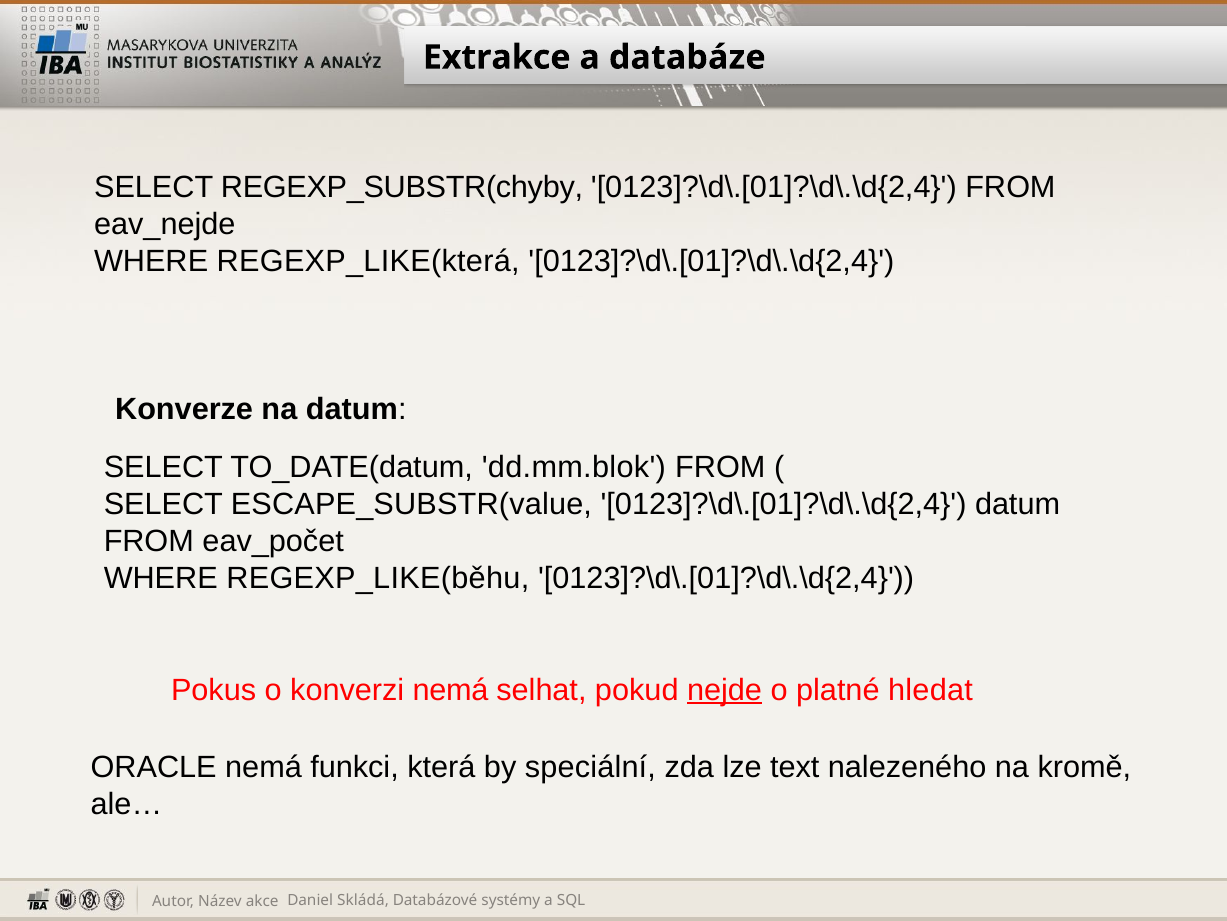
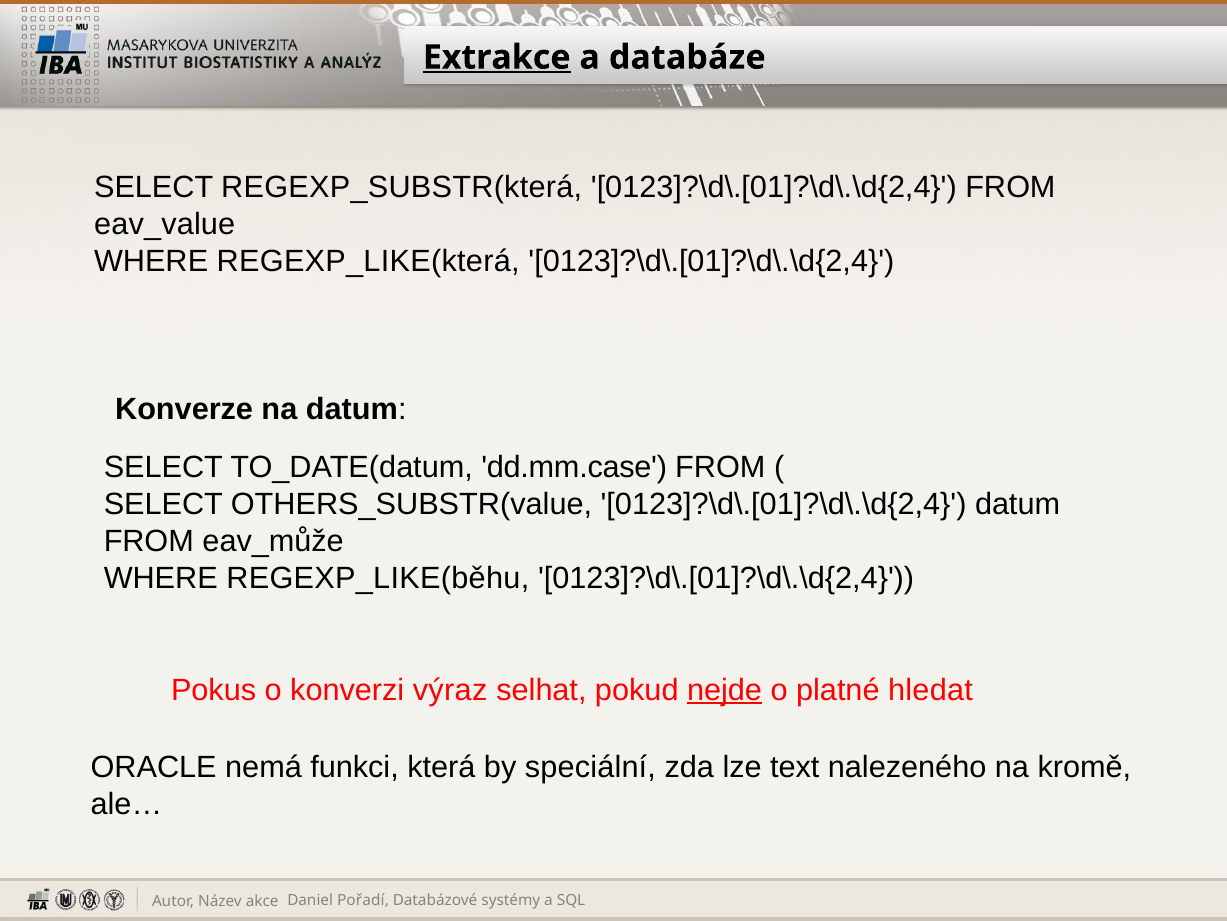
Extrakce underline: none -> present (497, 57)
REGEXP_SUBSTR(chyby: REGEXP_SUBSTR(chyby -> REGEXP_SUBSTR(která (402, 187)
eav_nejde: eav_nejde -> eav_value (165, 224)
dd.mm.blok: dd.mm.blok -> dd.mm.case (574, 467)
ESCAPE_SUBSTR(value: ESCAPE_SUBSTR(value -> OTHERS_SUBSTR(value (412, 504)
eav_počet: eav_počet -> eav_může (273, 541)
konverzi nemá: nemá -> výraz (450, 690)
Skládá: Skládá -> Pořadí (363, 900)
